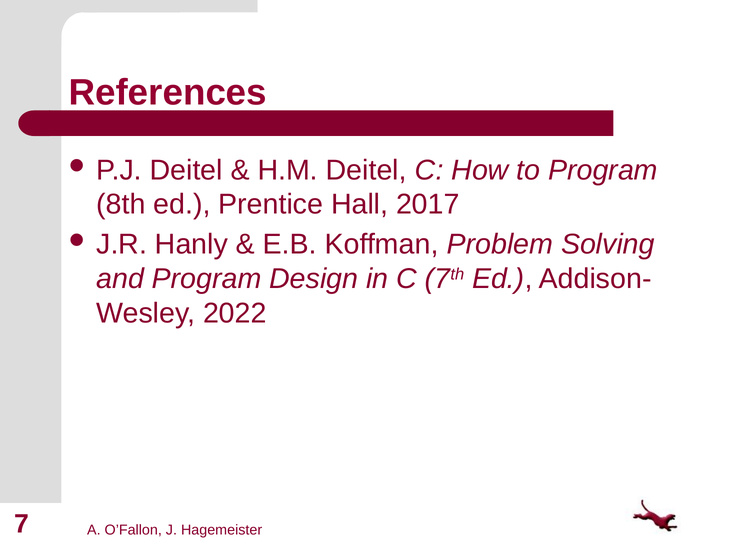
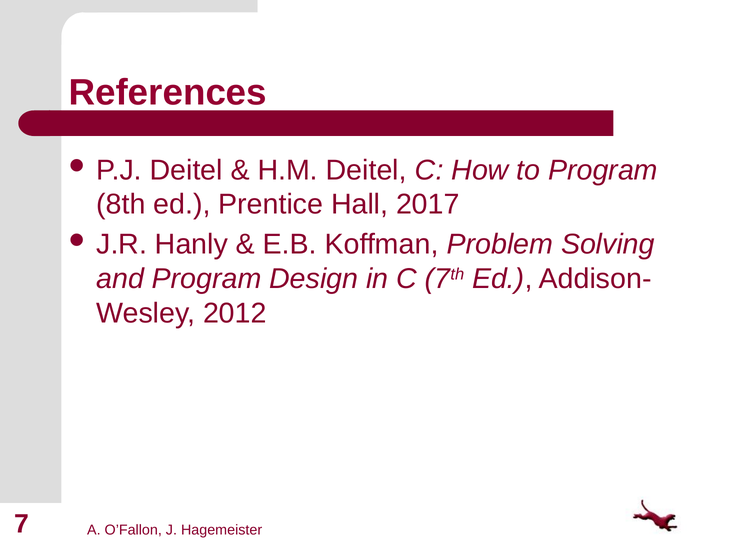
2022: 2022 -> 2012 (235, 313)
